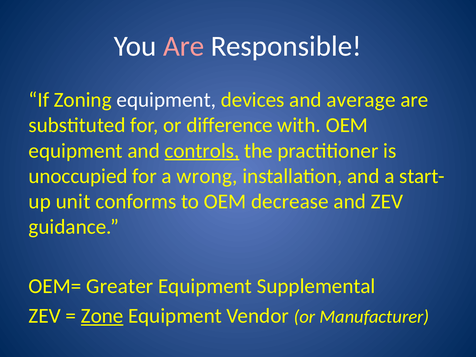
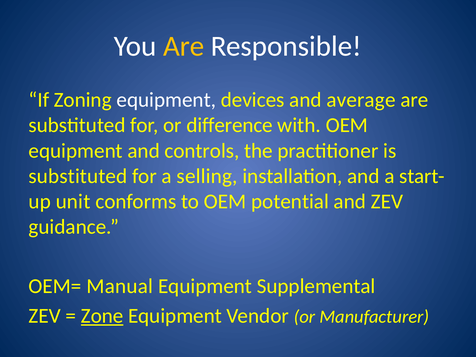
Are colour: pink -> yellow (184, 46)
controls underline: present -> none (202, 151)
unoccupied: unoccupied -> substituted (78, 176)
wrong: wrong -> selling (207, 176)
decrease: decrease -> potential (290, 202)
Greater: Greater -> Manual (120, 286)
